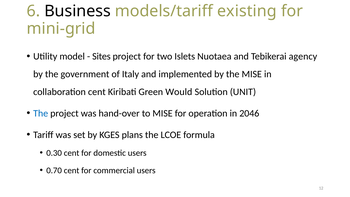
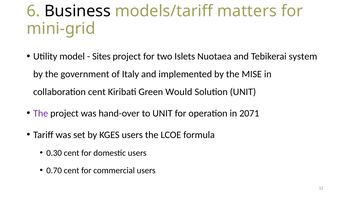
existing: existing -> matters (247, 11)
agency: agency -> system (303, 56)
The colour: blue -> purple (41, 113)
to MISE: MISE -> UNIT (163, 113)
2046: 2046 -> 2071 (249, 113)
KGES plans: plans -> users (132, 135)
